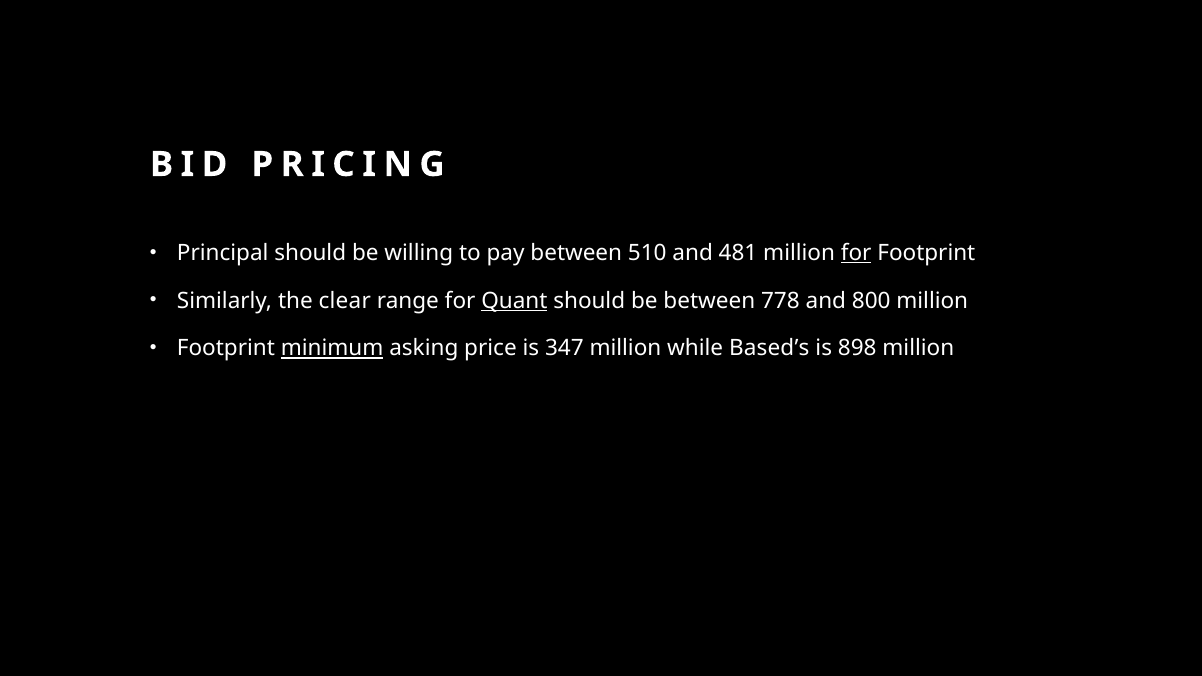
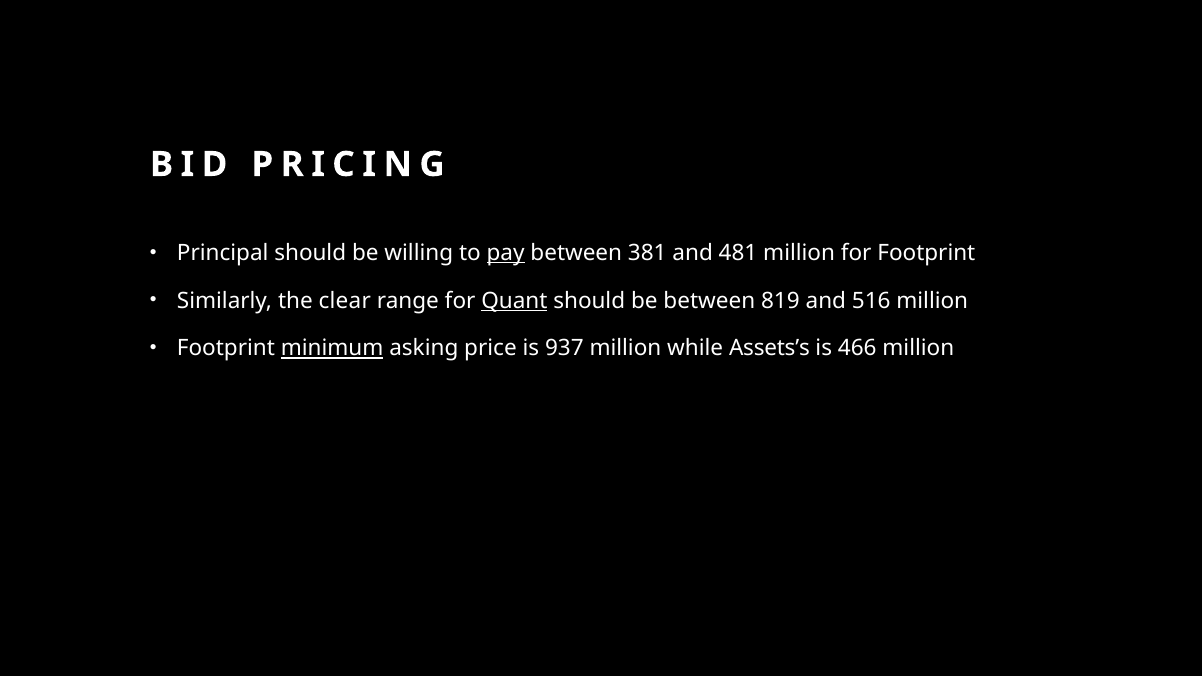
pay underline: none -> present (506, 253)
510: 510 -> 381 (647, 253)
for underline: present -> none (856, 253)
778: 778 -> 819 (780, 301)
800: 800 -> 516 (871, 301)
347: 347 -> 937 (564, 348)
Based’s: Based’s -> Assets’s (769, 348)
898: 898 -> 466 (857, 348)
